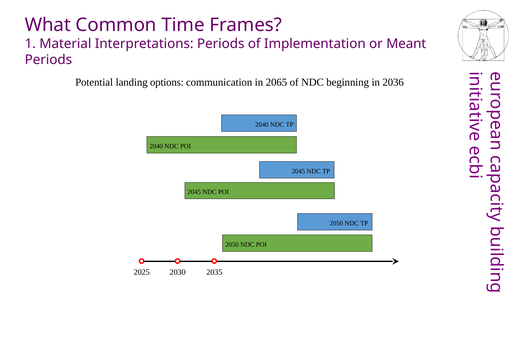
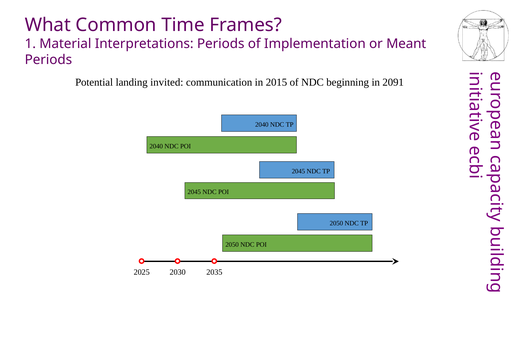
options: options -> invited (167, 82)
2065: 2065 -> 2015 (276, 82)
2036: 2036 -> 2091 (393, 82)
